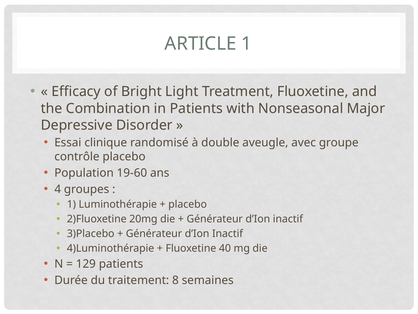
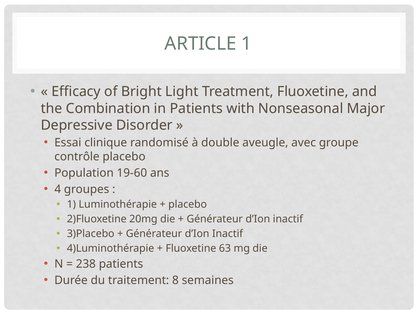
40: 40 -> 63 (225, 248)
129: 129 -> 238 (86, 264)
